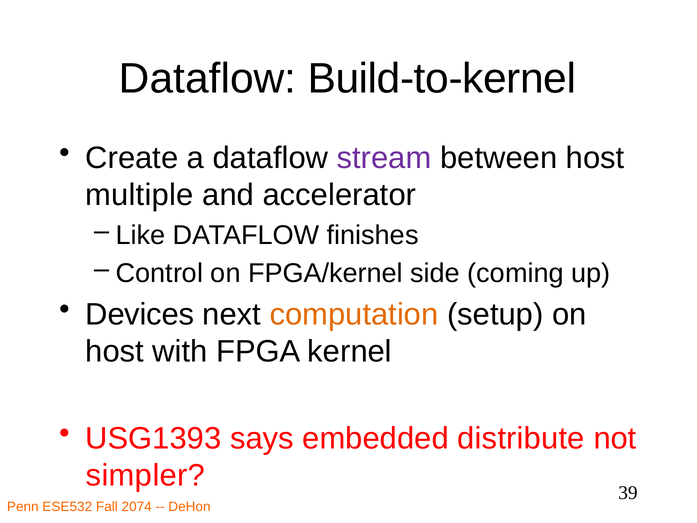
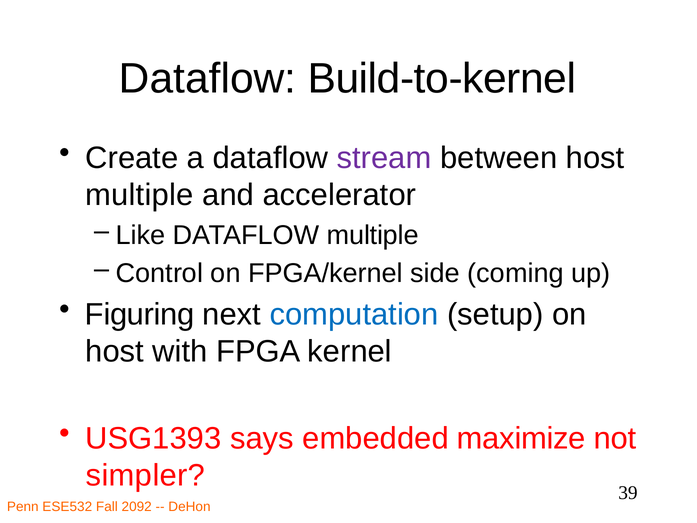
DATAFLOW finishes: finishes -> multiple (373, 235)
Devices: Devices -> Figuring (140, 314)
computation colour: orange -> blue (354, 314)
distribute: distribute -> maximize (521, 438)
2074: 2074 -> 2092 (137, 506)
